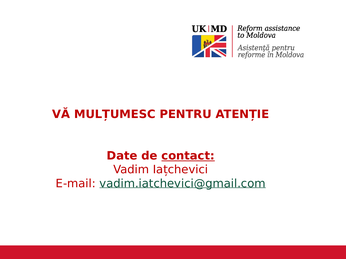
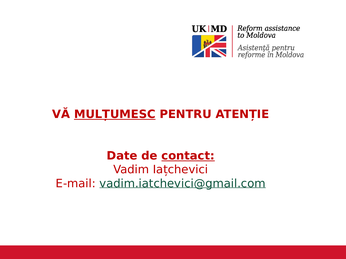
MULȚUMESC underline: none -> present (115, 115)
